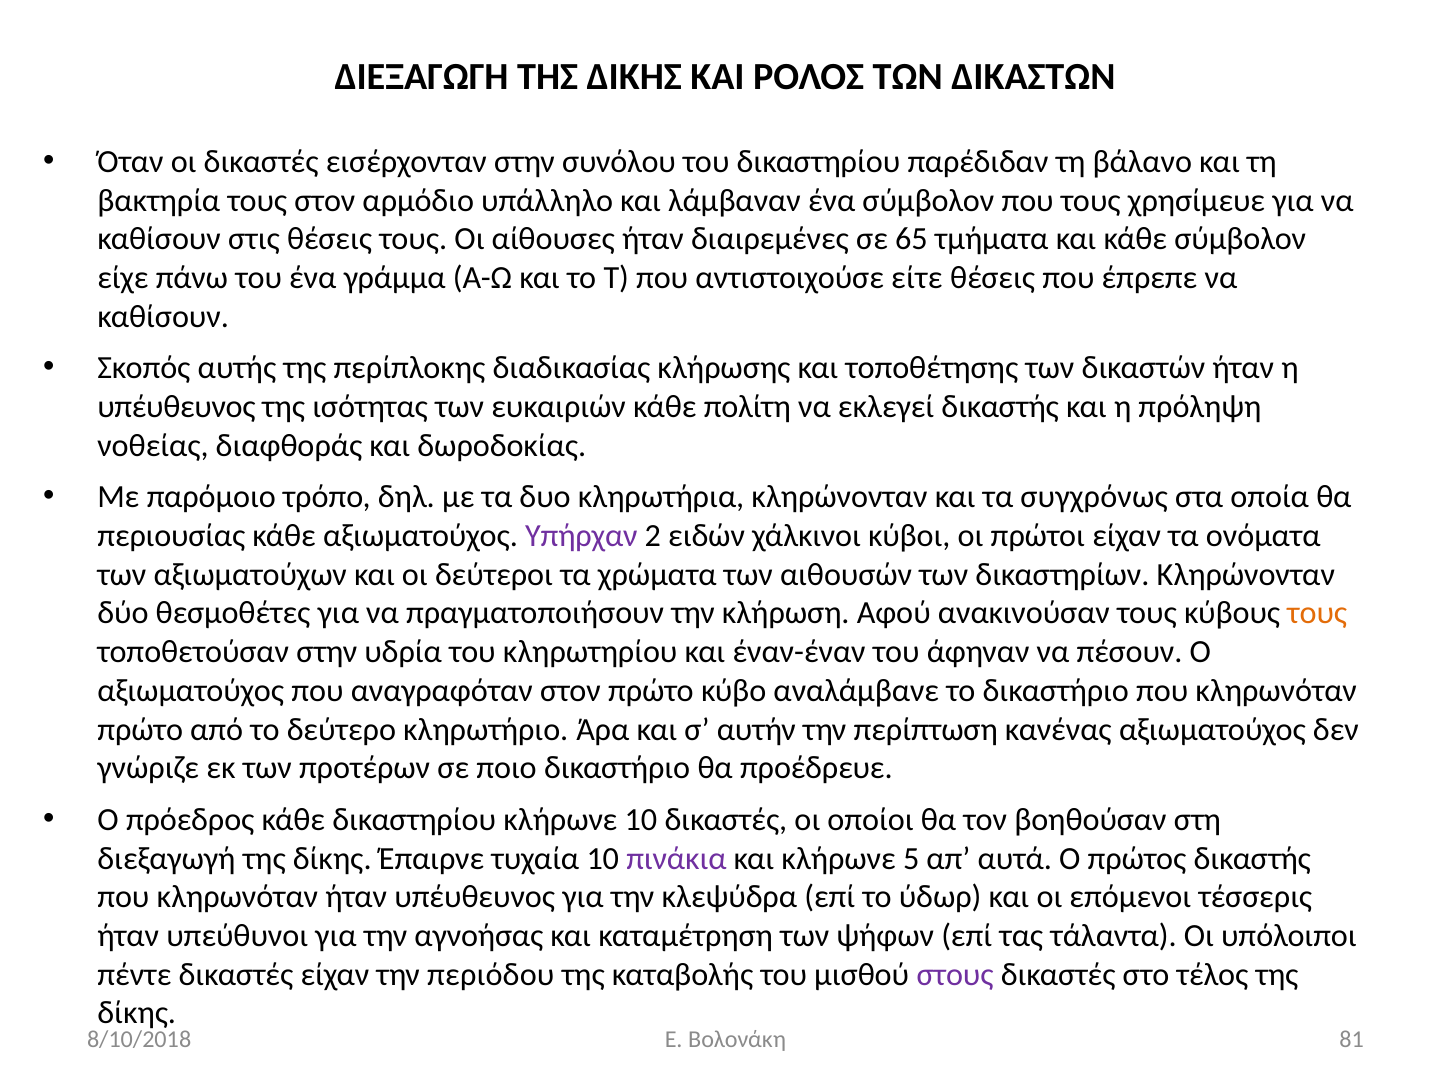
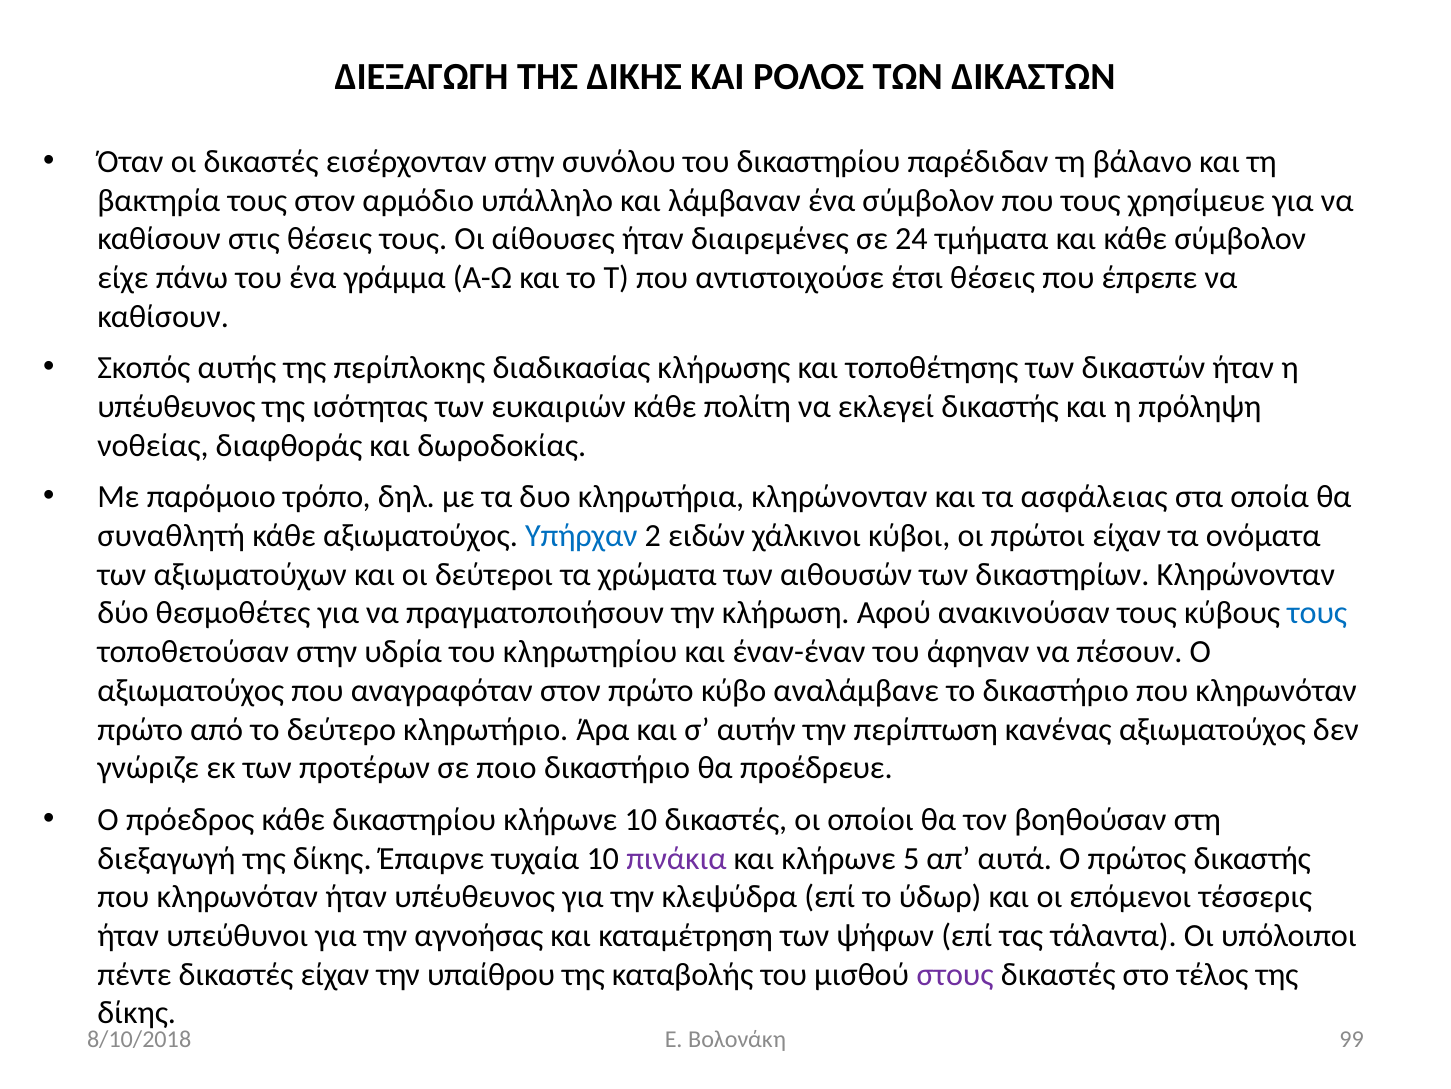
65: 65 -> 24 (911, 239)
είτε: είτε -> έτσι (917, 278)
συγχρόνως: συγχρόνως -> ασφάλειας (1094, 497)
περιουσίας: περιουσίας -> συναθλητή (171, 535)
Υπήρχαν colour: purple -> blue (581, 535)
τους colour: orange -> blue (1317, 613)
περιόδου: περιόδου -> υπαίθρου (491, 974)
81: 81 -> 99 (1352, 1039)
